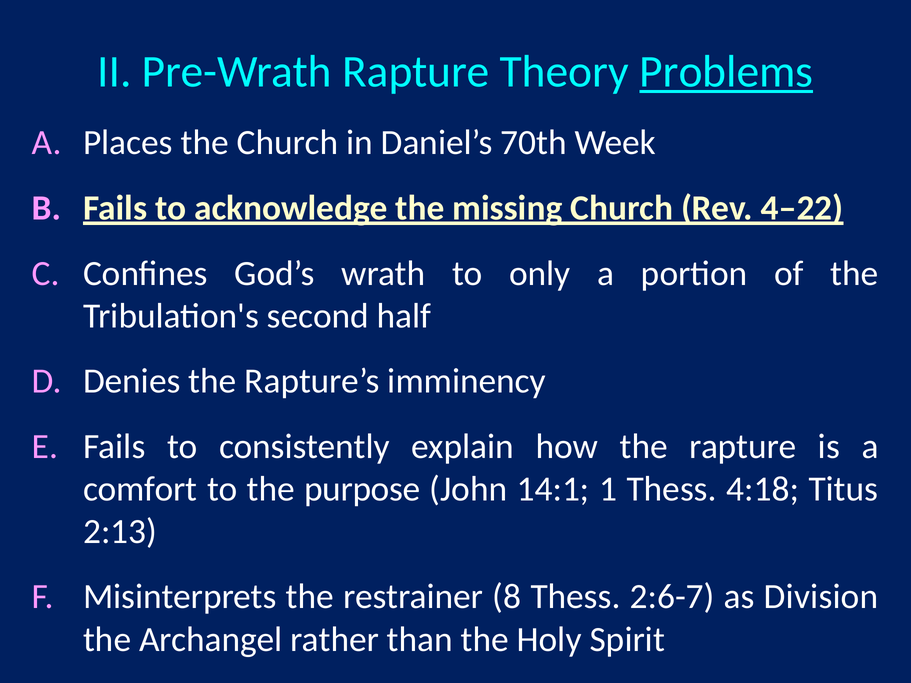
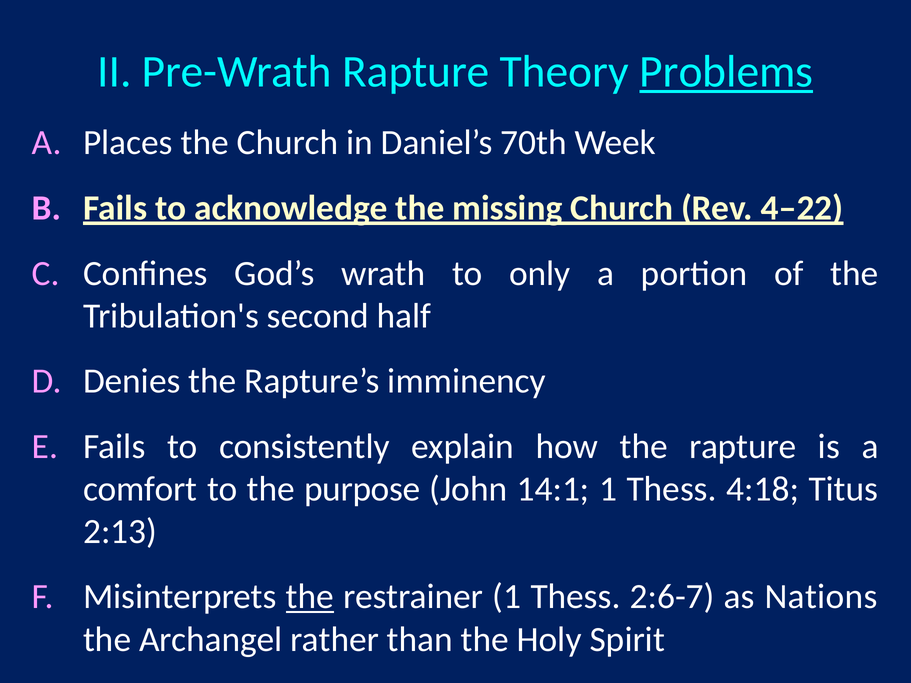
the underline: none -> present (310, 597)
restrainer 8: 8 -> 1 (507, 597)
Division: Division -> Nations (821, 597)
